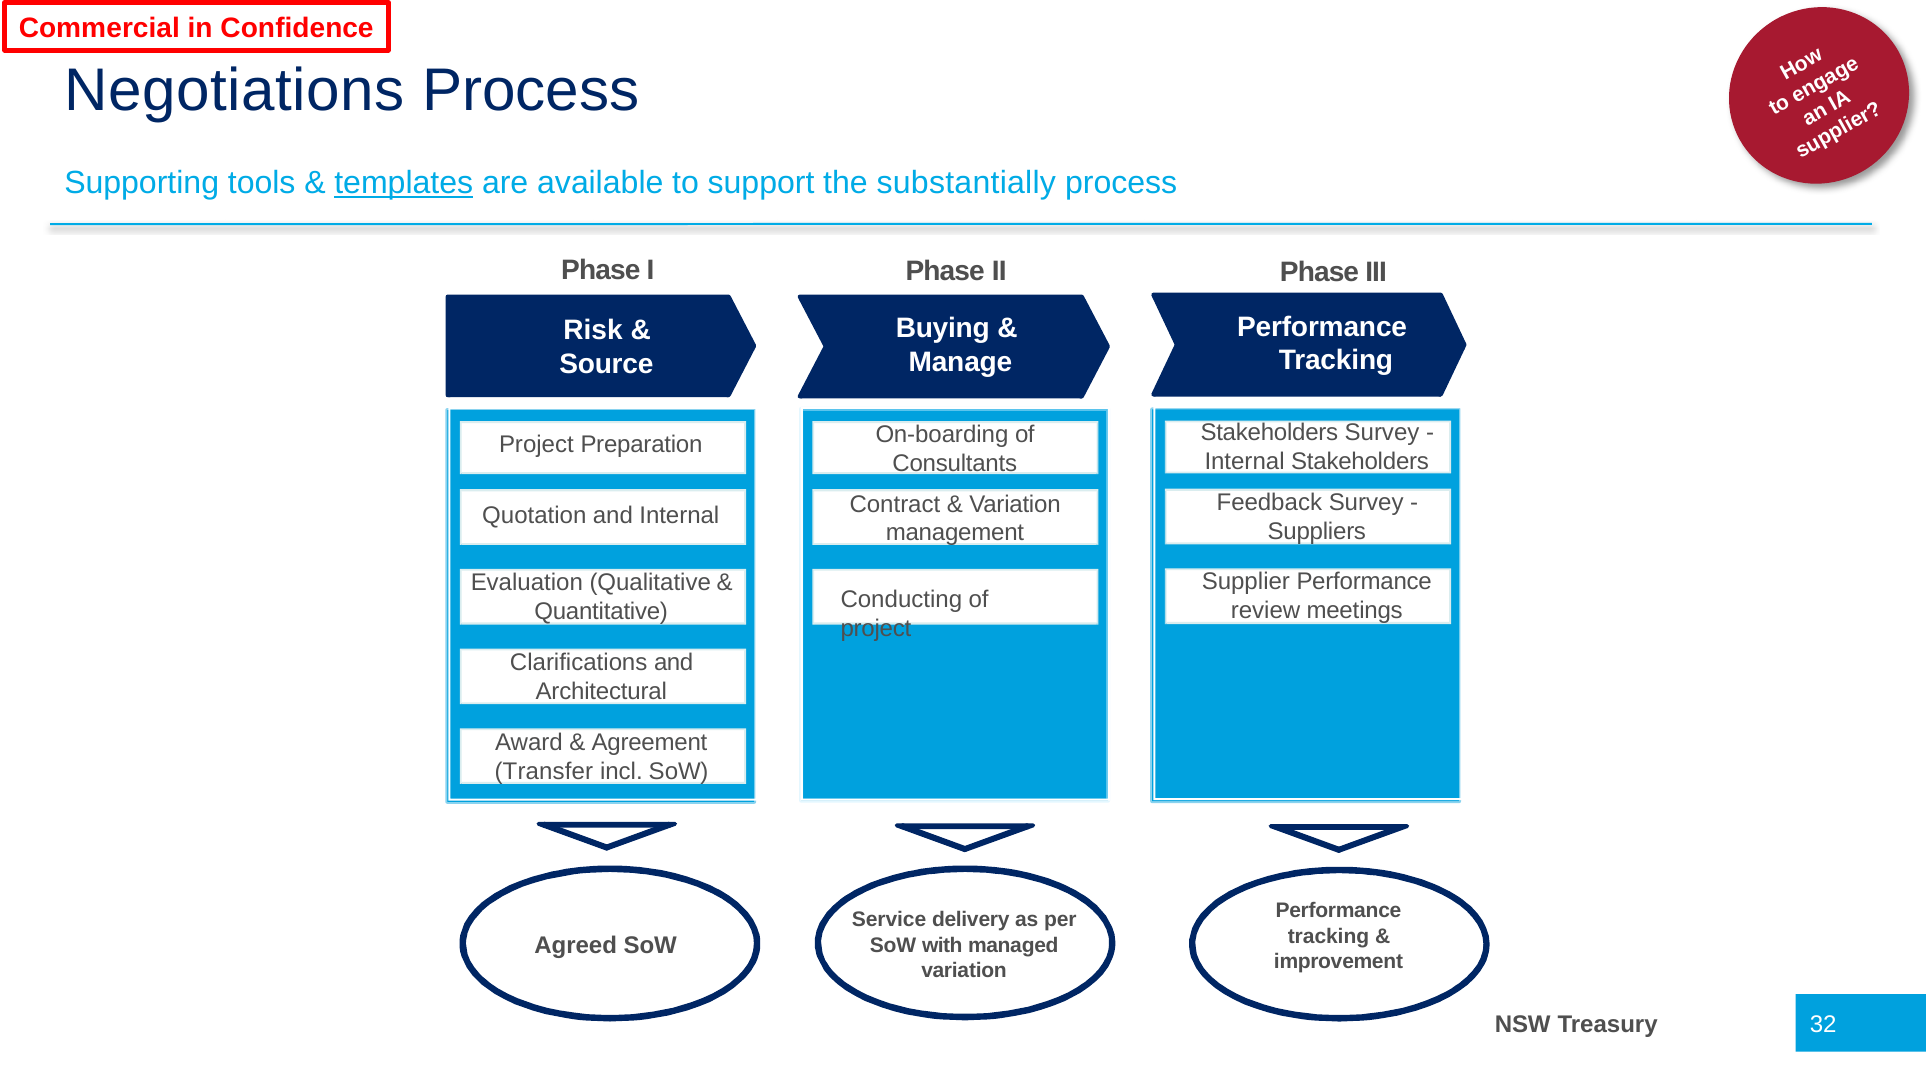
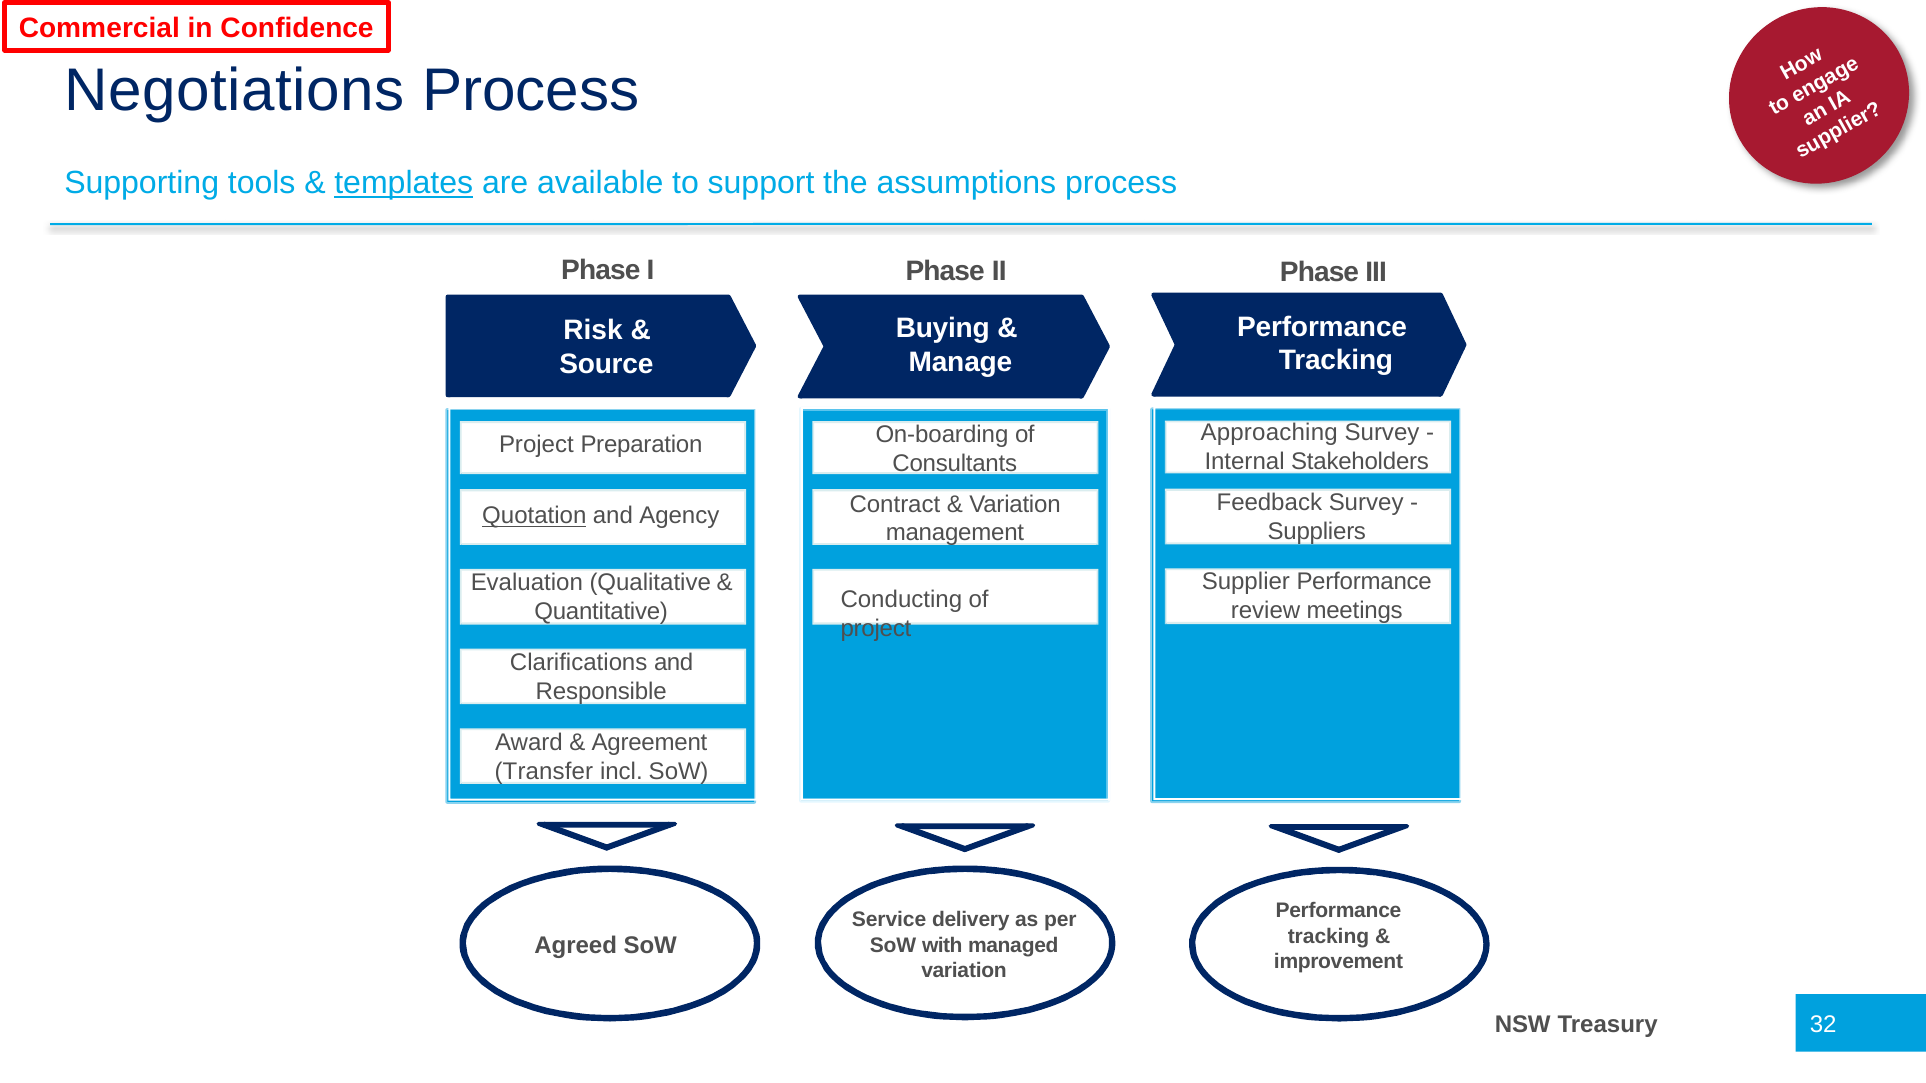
substantially: substantially -> assumptions (966, 183)
Stakeholders: Stakeholders -> Approaching (1269, 433)
Quotation underline: none -> present (534, 516)
and Internal: Internal -> Agency (679, 516)
Architectural: Architectural -> Responsible (601, 692)
